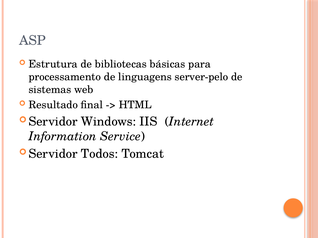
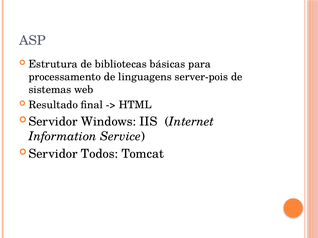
server-pelo: server-pelo -> server-pois (201, 77)
